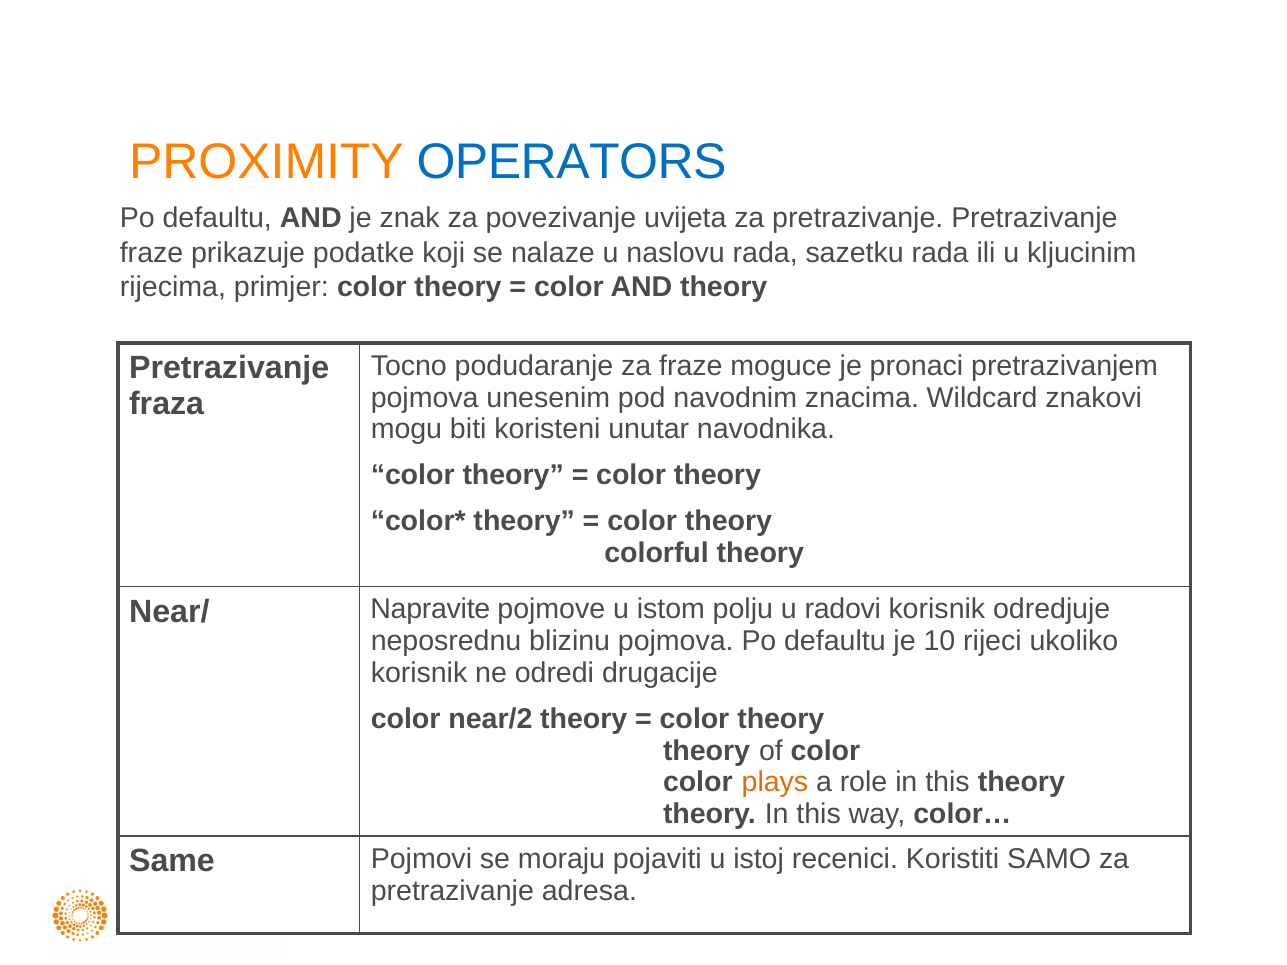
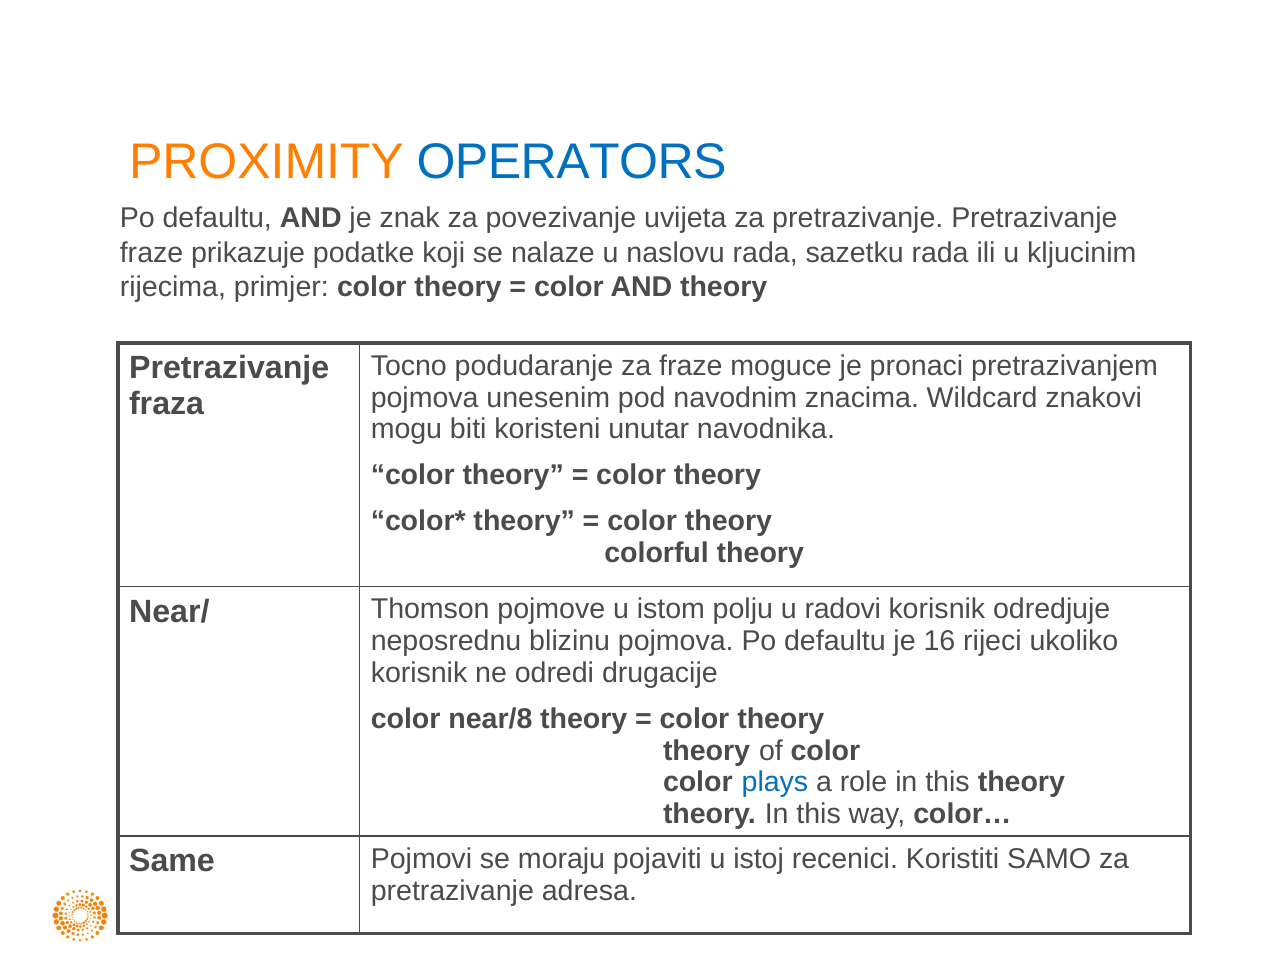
Napravite: Napravite -> Thomson (430, 610)
10: 10 -> 16 (939, 641)
near/2: near/2 -> near/8 (490, 719)
plays colour: orange -> blue (775, 783)
